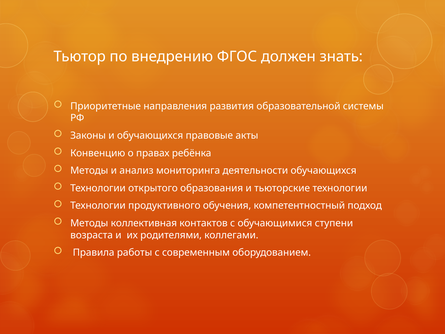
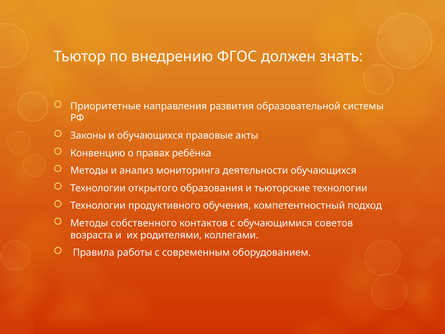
коллективная: коллективная -> собственного (144, 223)
ступени: ступени -> советов (334, 223)
